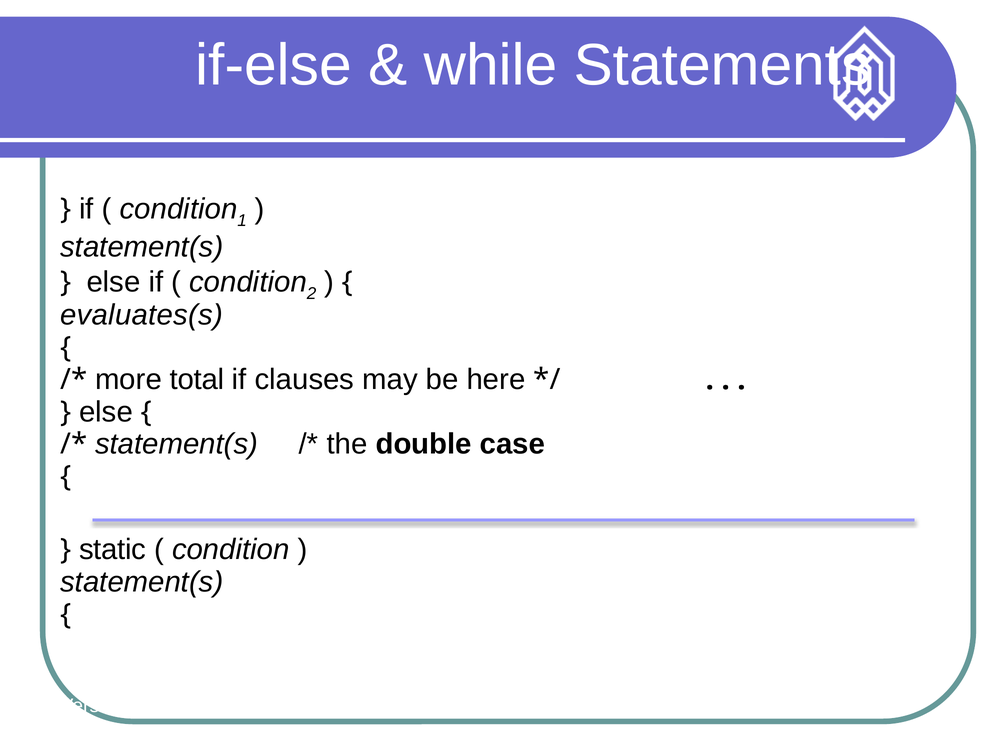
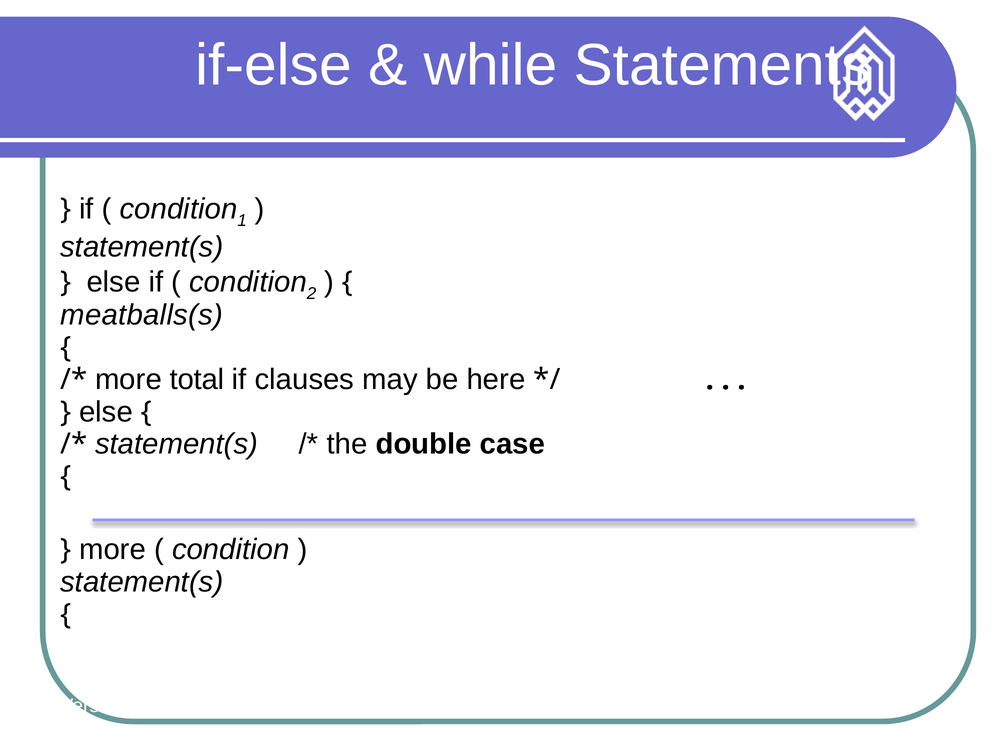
evaluates(s: evaluates(s -> meatballs(s (142, 315)
static: static -> more (113, 550)
